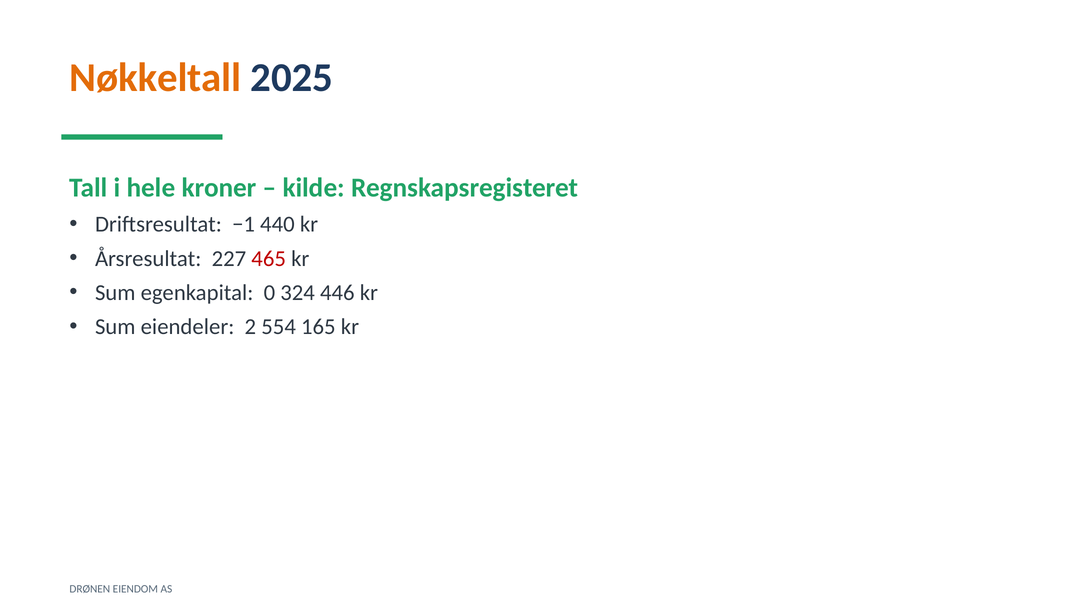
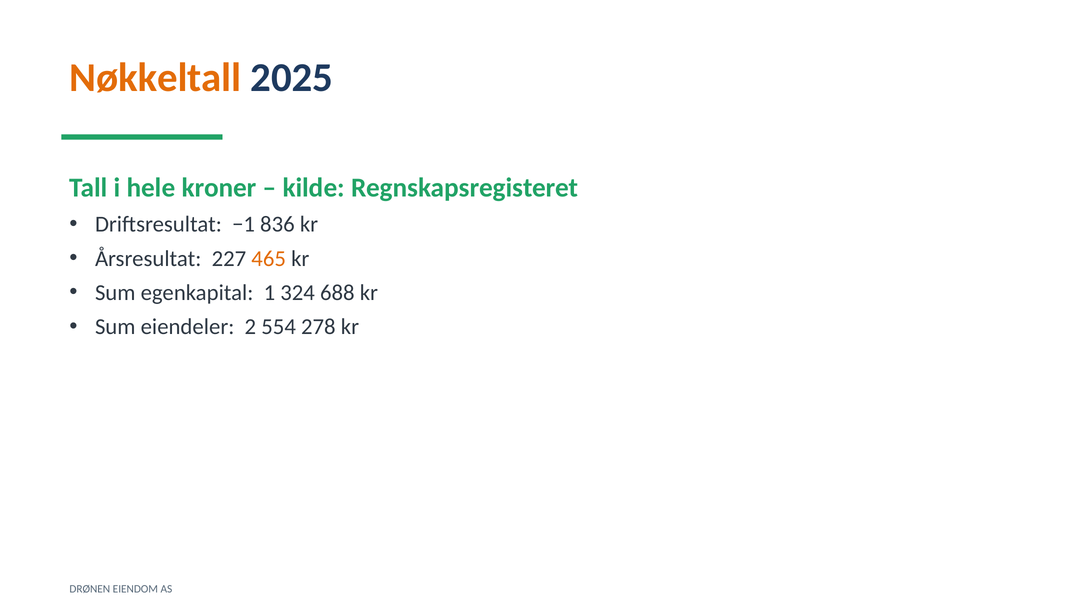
440: 440 -> 836 (277, 224)
465 colour: red -> orange (269, 258)
0: 0 -> 1 (269, 293)
446: 446 -> 688 (337, 293)
165: 165 -> 278 (318, 327)
